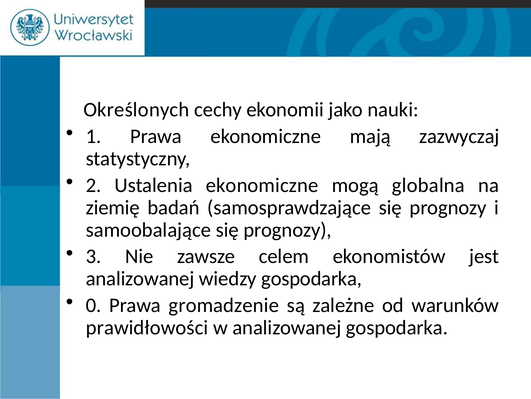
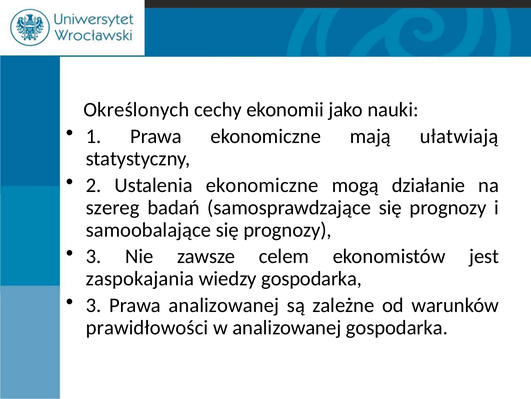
zazwyczaj: zazwyczaj -> ułatwiają (459, 136)
globalna: globalna -> działanie (429, 185)
ziemię: ziemię -> szereg (113, 207)
analizowanej: analizowanej -> zaspokajania (140, 278)
0: 0 -> 3 (94, 305)
Prawa gromadzenie: gromadzenie -> analizowanej (224, 305)
